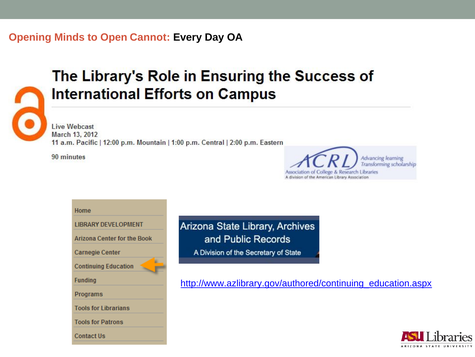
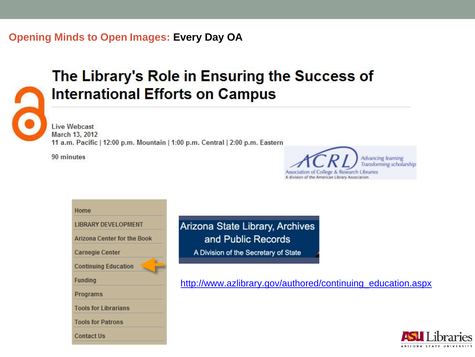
Cannot: Cannot -> Images (150, 37)
